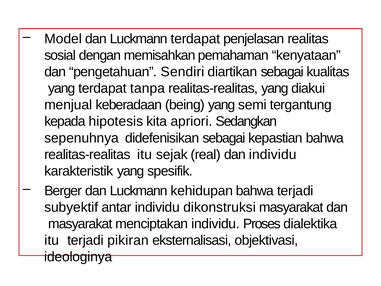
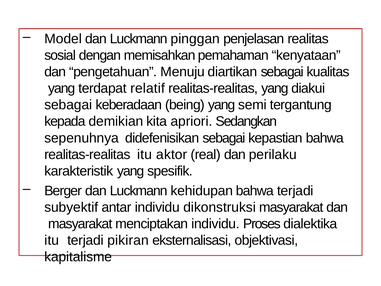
Luckmann terdapat: terdapat -> pinggan (195, 39)
Sendiri: Sendiri -> Menuju (183, 72)
tanpa: tanpa -> relatif (148, 88)
menjual: menjual -> sebagai (68, 105)
hipotesis: hipotesis -> demikian (116, 121)
sejak: sejak -> aktor (172, 154)
dan individu: individu -> perilaku (273, 154)
ideologinya: ideologinya -> kapitalisme (78, 257)
